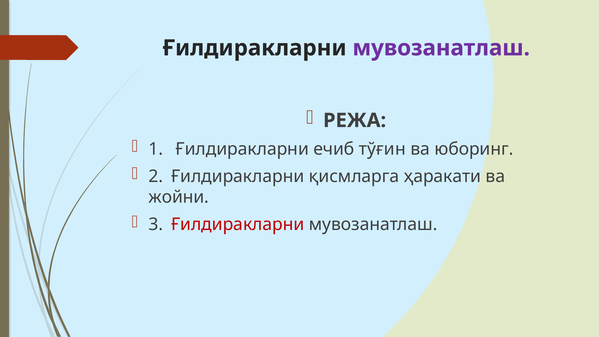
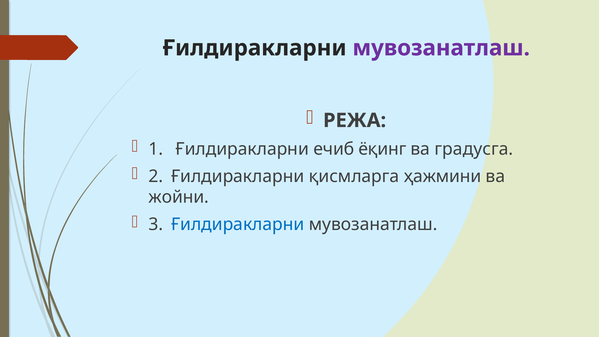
тўғин: тўғин -> ёқинг (382, 149)
юборинг: юборинг -> градусга (474, 149)
ҳаракати: ҳаракати -> ҳажмини (443, 176)
Ғилдиракларни colour: red -> blue (238, 224)
